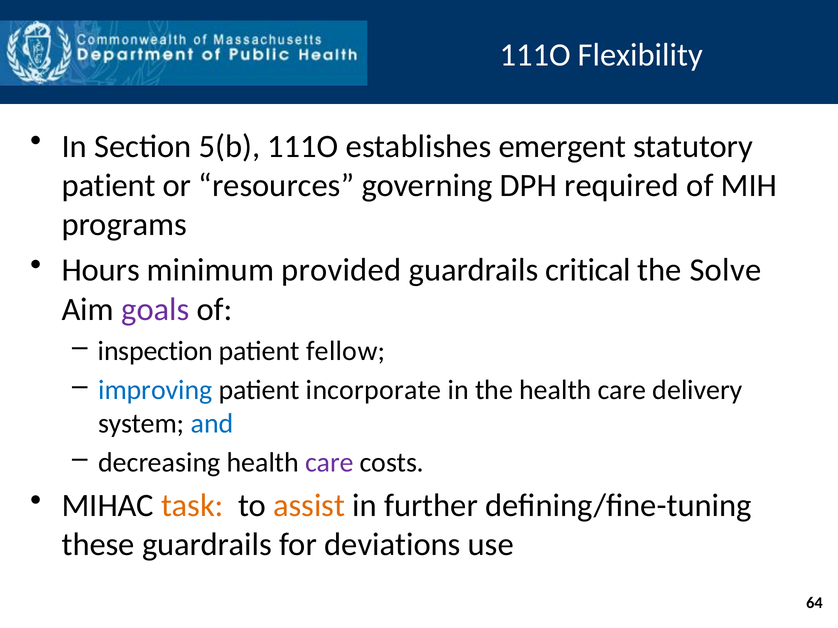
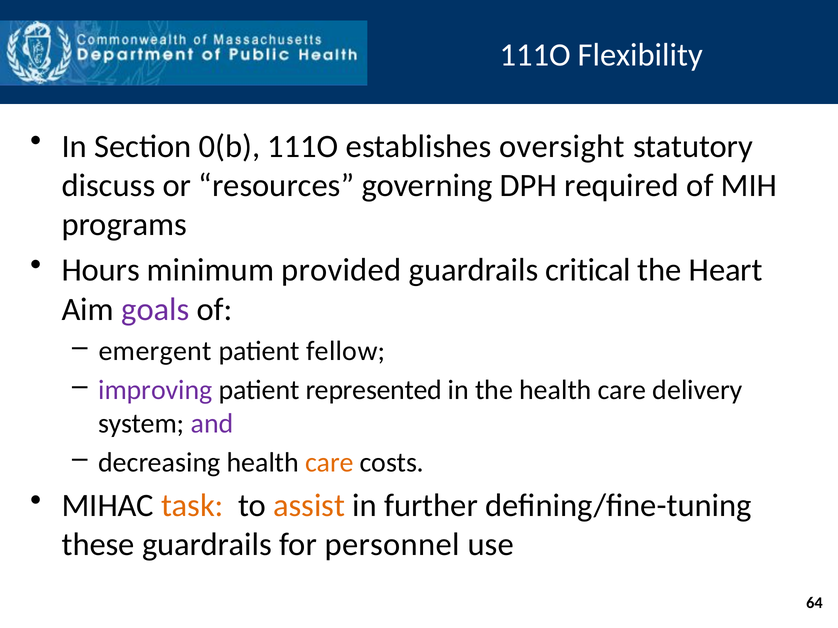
5(b: 5(b -> 0(b (229, 146)
emergent: emergent -> oversight (562, 146)
patient: patient -> discuss (108, 186)
Solve: Solve -> Heart (726, 270)
inspection: inspection -> emergent (155, 351)
improving colour: blue -> purple (155, 390)
incorporate: incorporate -> represented (374, 390)
and colour: blue -> purple (212, 424)
care colour: purple -> orange (329, 463)
deviations: deviations -> personnel (392, 545)
